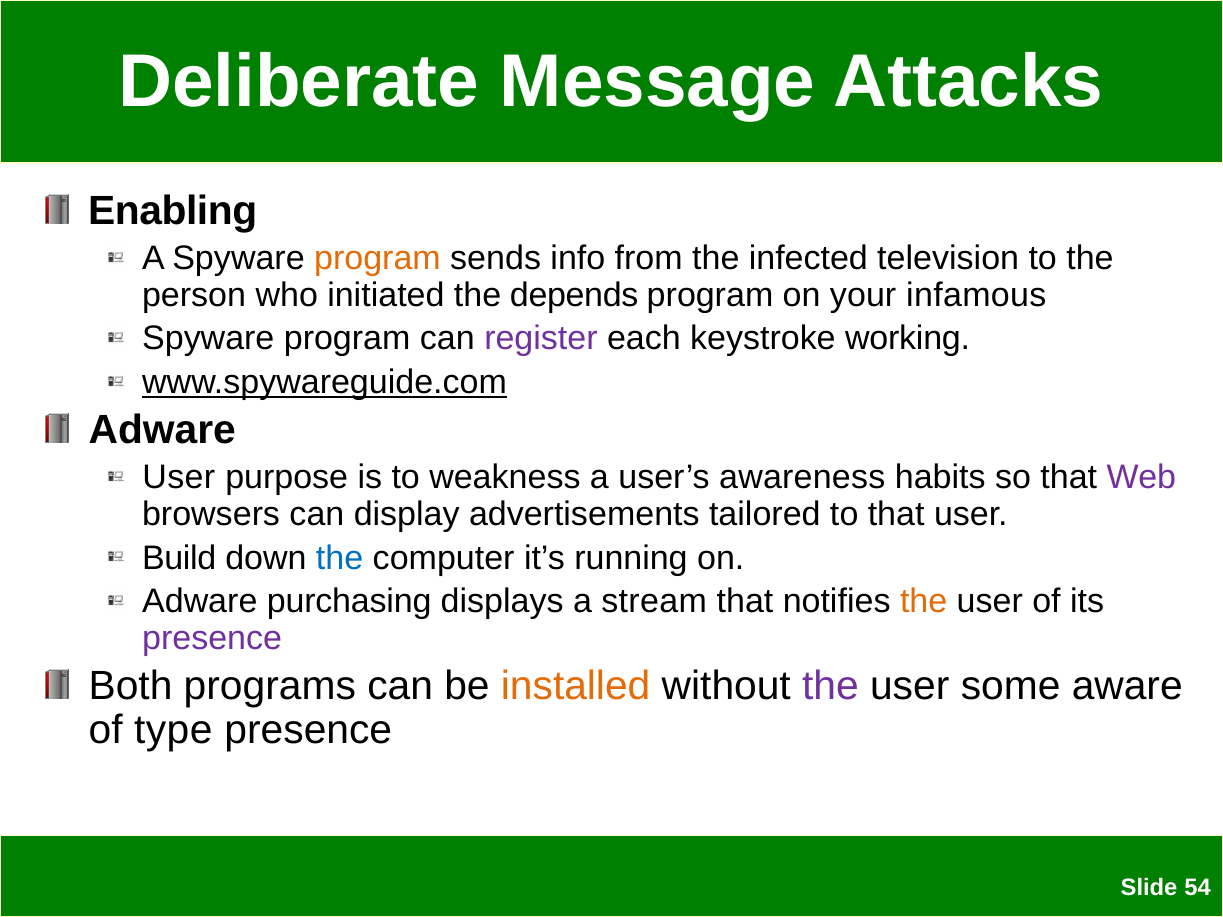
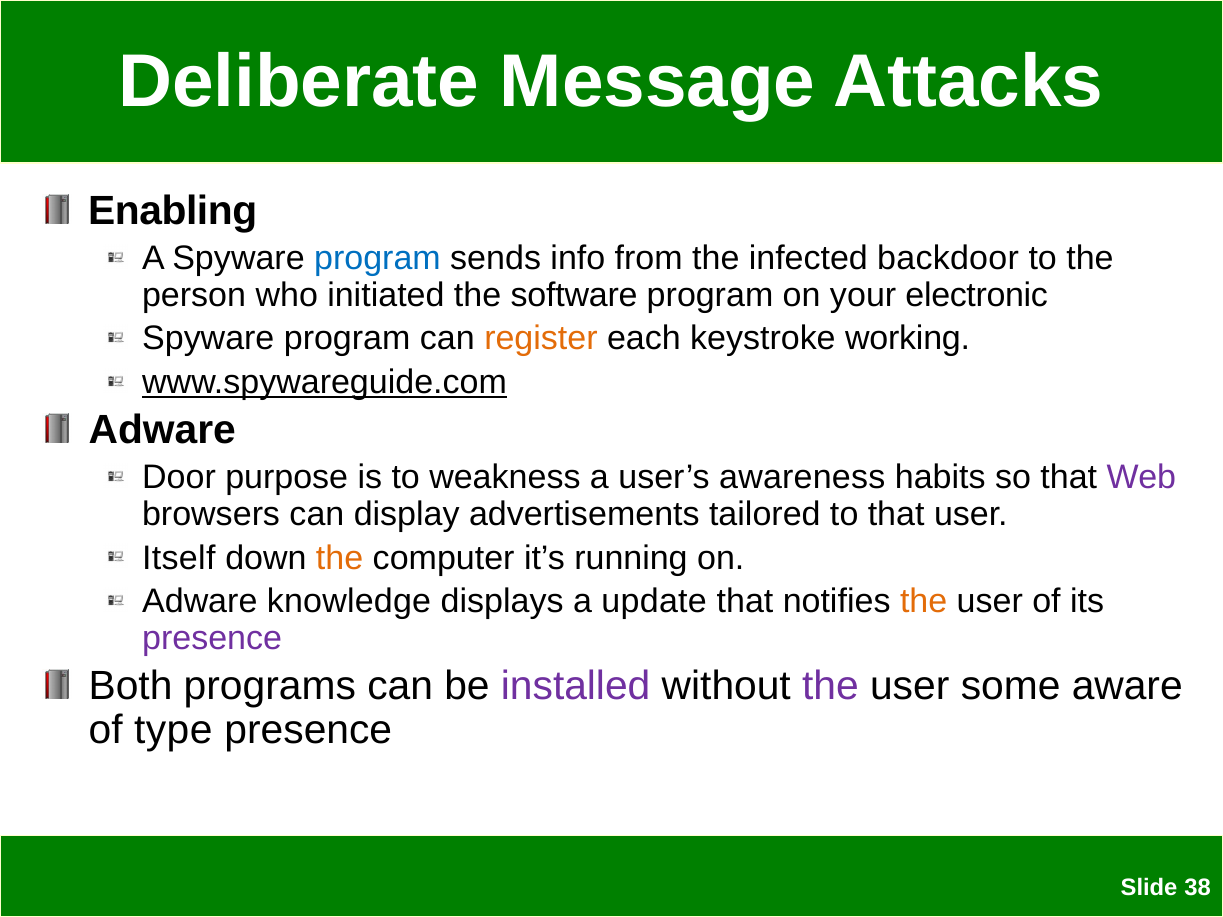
program colour: orange -> blue (377, 259)
television: television -> backdoor (948, 259)
depends: depends -> software (574, 295)
infamous: infamous -> electronic (977, 295)
register colour: purple -> orange (541, 339)
User: User -> Door (179, 478)
Build: Build -> Itself (179, 558)
the colour: blue -> orange (340, 558)
purchasing: purchasing -> knowledge (349, 601)
stream: stream -> update (654, 601)
installed colour: orange -> purple (576, 687)
54: 54 -> 38 (1198, 888)
